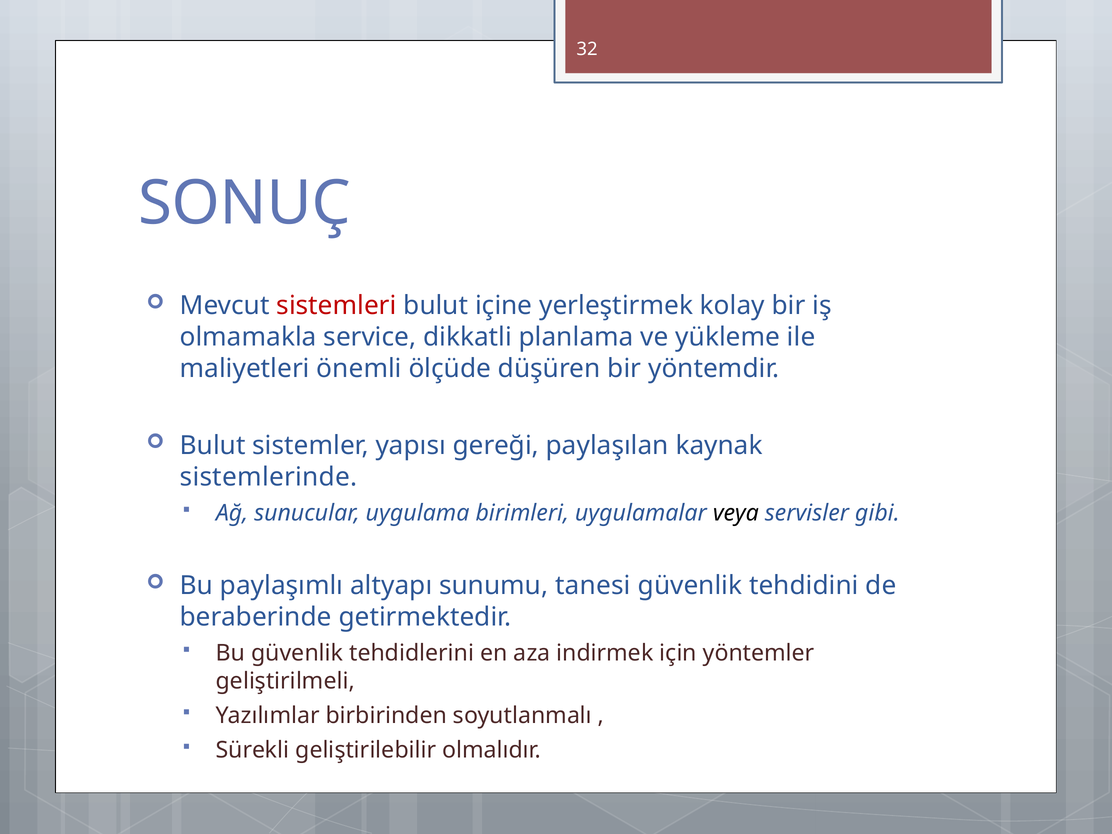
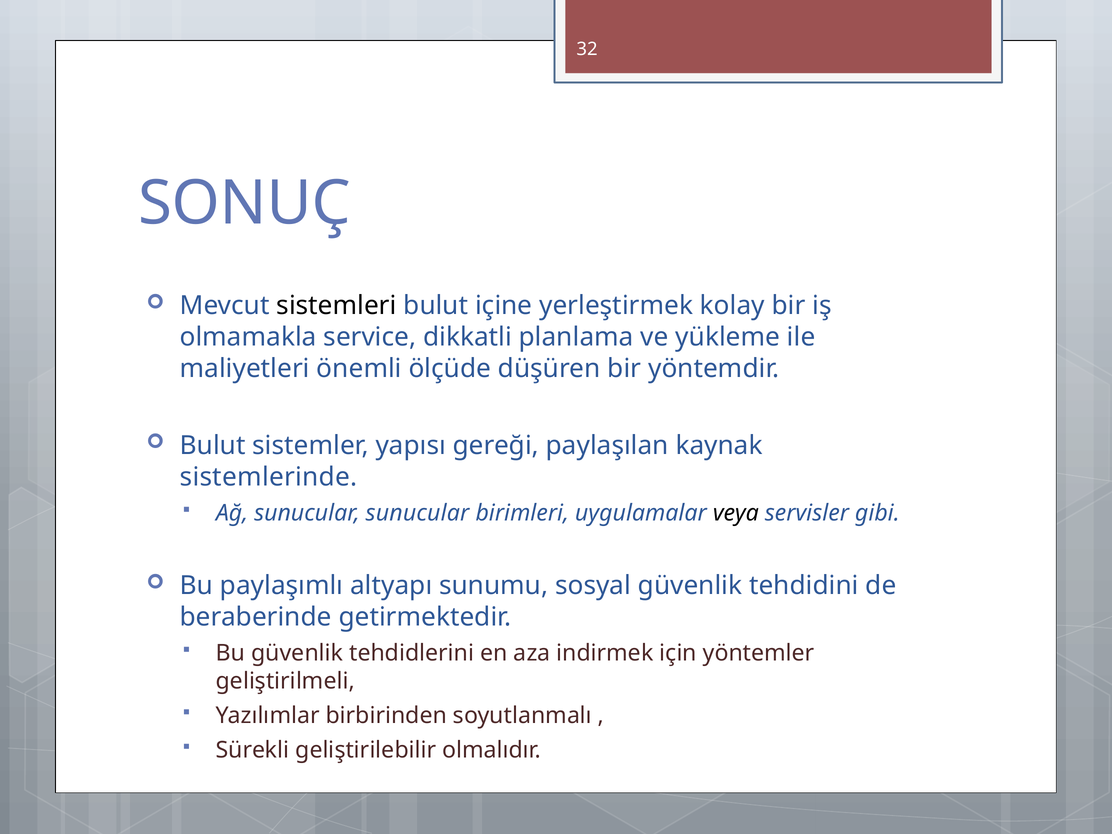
sistemleri colour: red -> black (336, 306)
sunucular uygulama: uygulama -> sunucular (417, 513)
tanesi: tanesi -> sosyal (593, 586)
